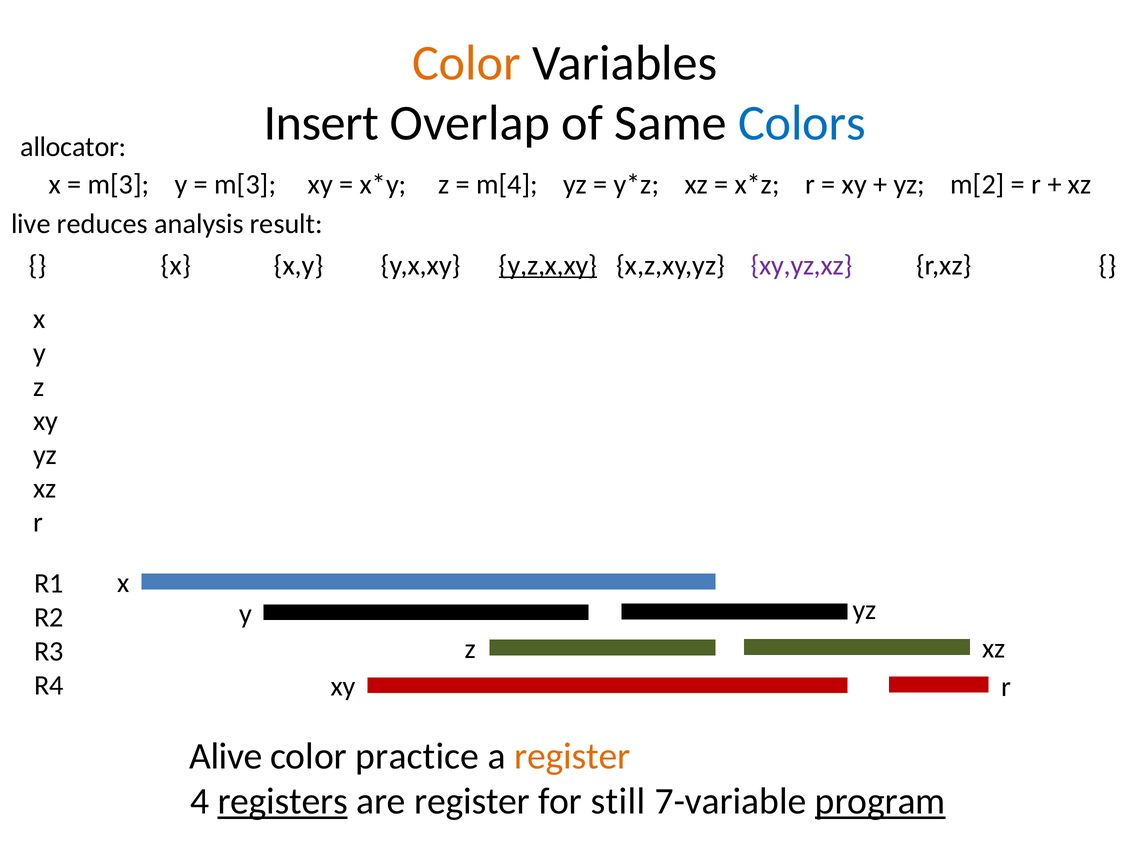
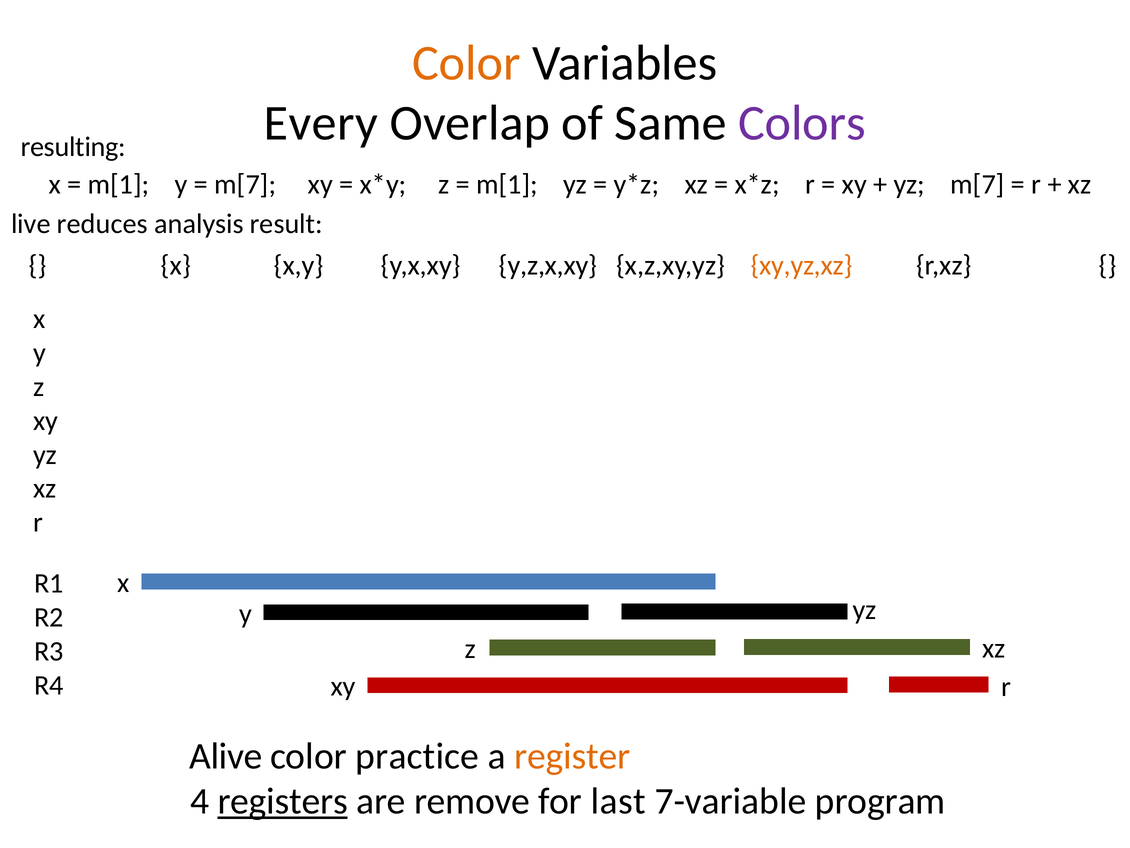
Insert: Insert -> Every (321, 123)
Colors colour: blue -> purple (802, 123)
allocator: allocator -> resulting (73, 147)
m[3: m[3 -> m[1 (119, 185)
m[3: m[3 -> m[7 (245, 185)
m[4: m[4 -> m[1 (507, 185)
yz m[2: m[2 -> m[7 (977, 185)
y,z,x,xy underline: present -> none (548, 265)
xy,yz,xz colour: purple -> orange (802, 265)
are register: register -> remove (472, 801)
still: still -> last (618, 801)
program underline: present -> none (880, 801)
